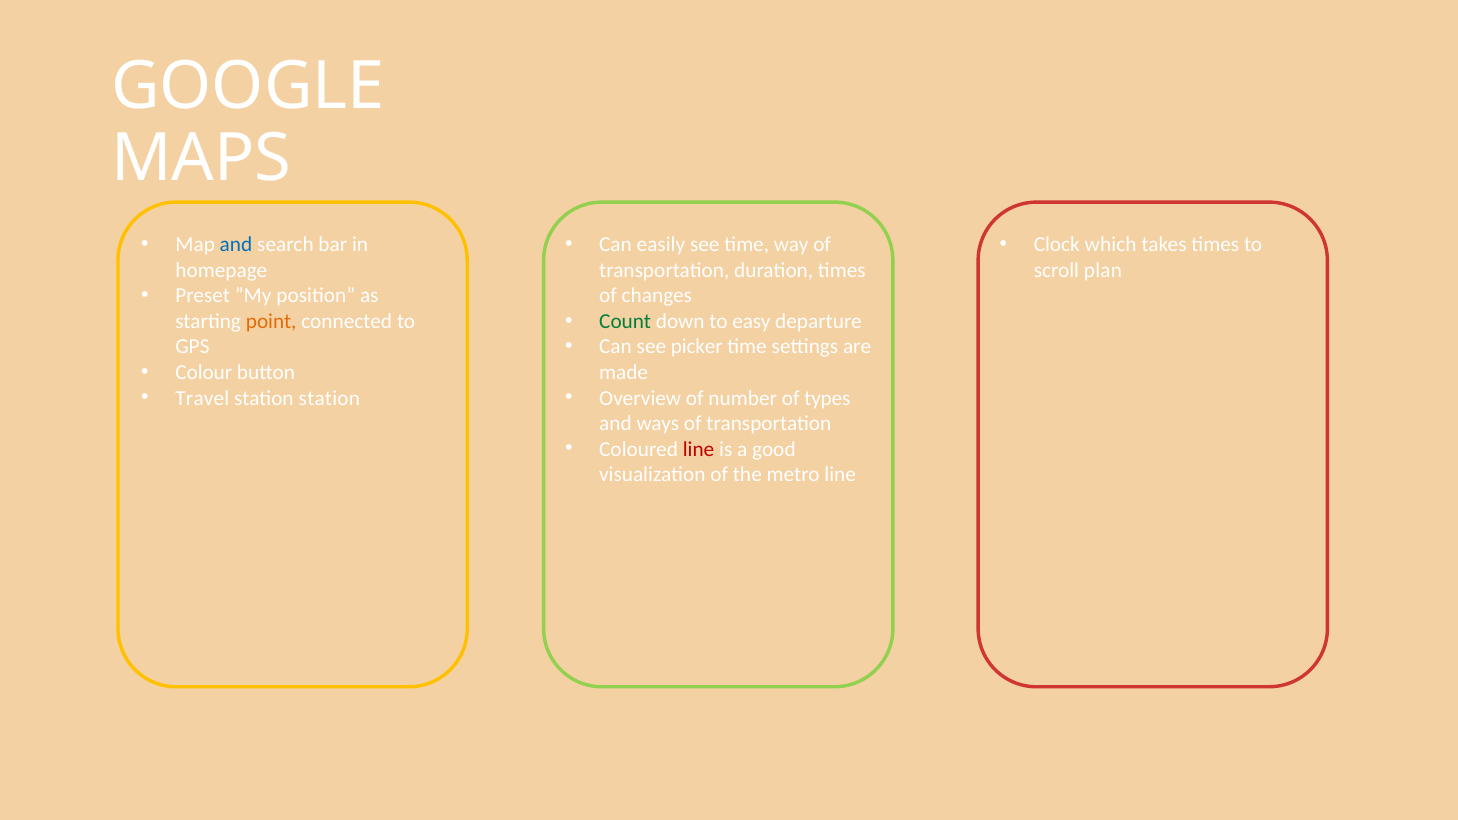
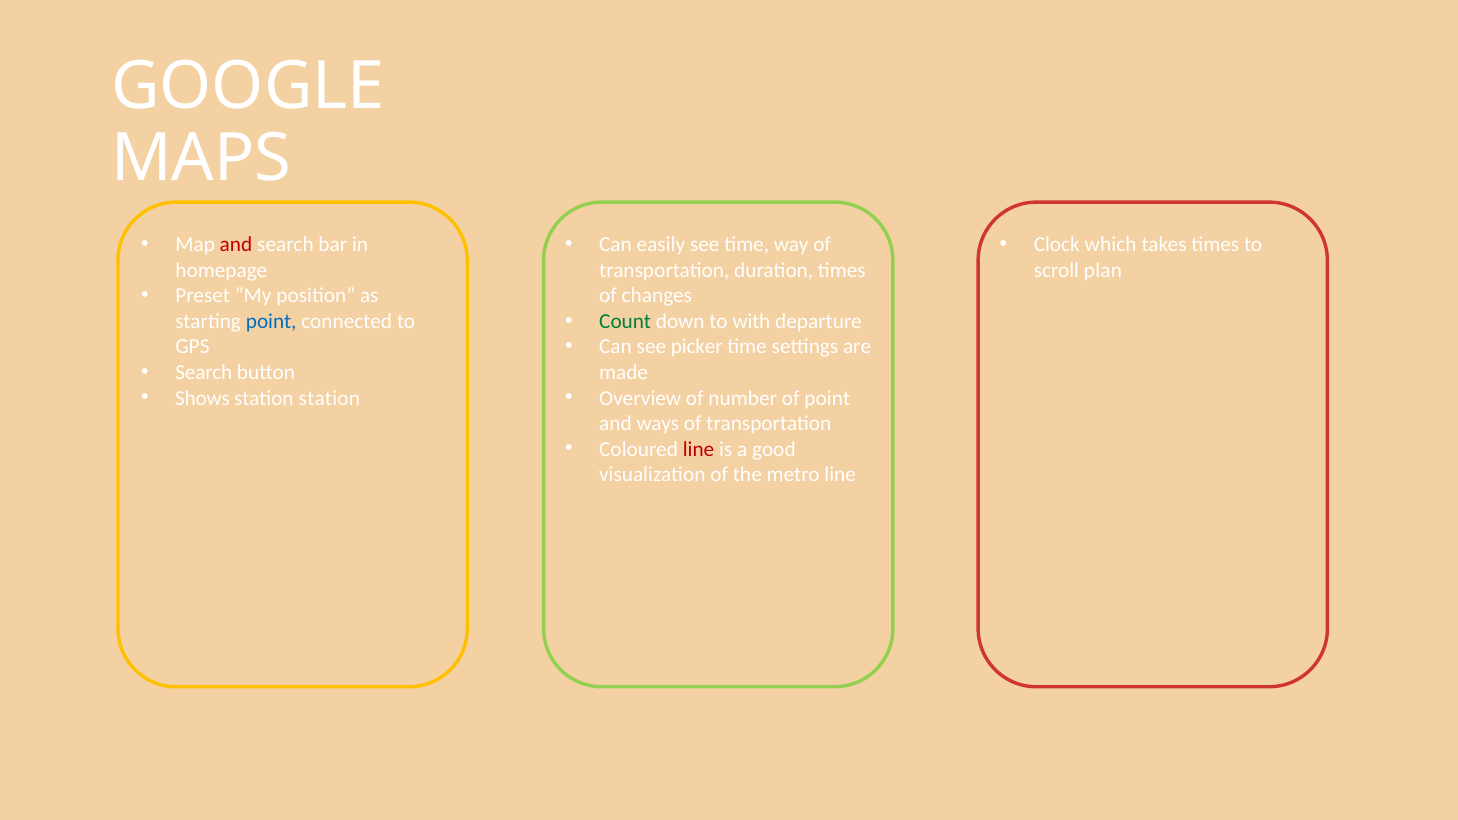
and colour: blue -> red (236, 245)
easy: easy -> with (751, 321)
point colour: orange -> blue (271, 321)
Colour: Colour -> Search (204, 373)
Travel: Travel -> Shows (203, 398)
of types: types -> point (827, 398)
